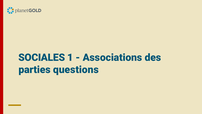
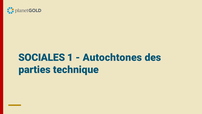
Associations: Associations -> Autochtones (112, 57)
questions: questions -> technique (76, 70)
